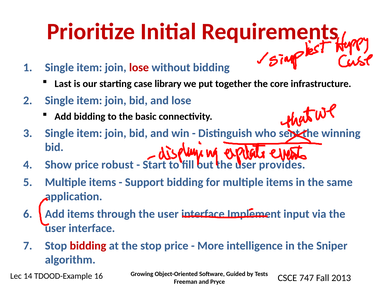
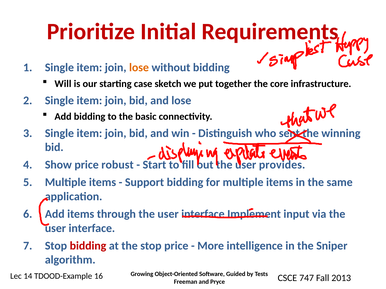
lose colour: red -> orange (139, 68)
Last: Last -> Will (63, 84)
library: library -> sketch (168, 84)
